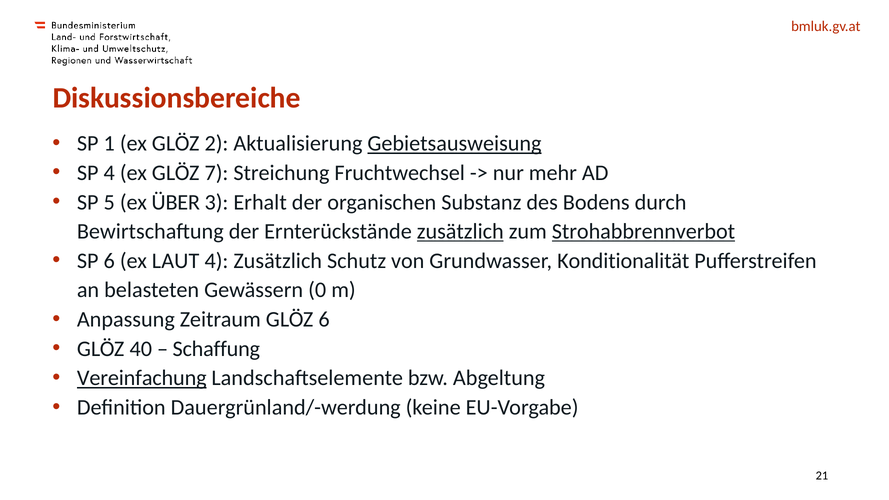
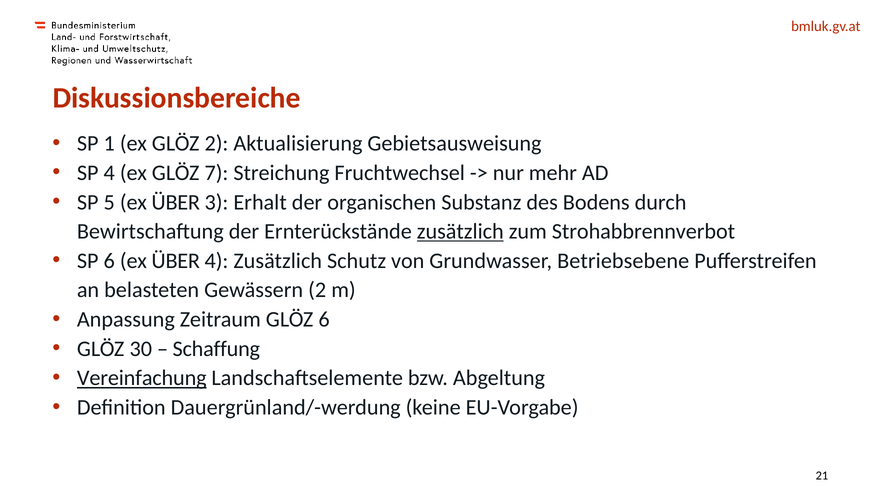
Gebietsausweisung underline: present -> none (455, 144)
Strohabbrennverbot underline: present -> none (643, 232)
6 ex LAUT: LAUT -> ÜBER (176, 261)
Konditionalität: Konditionalität -> Betriebsebene (623, 261)
Gewässern 0: 0 -> 2 (317, 290)
40: 40 -> 30 (141, 349)
